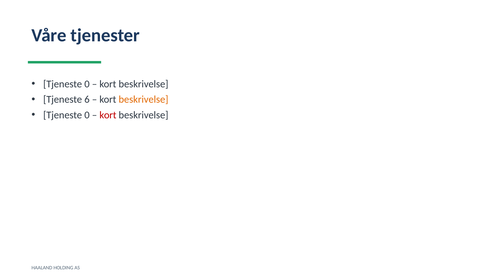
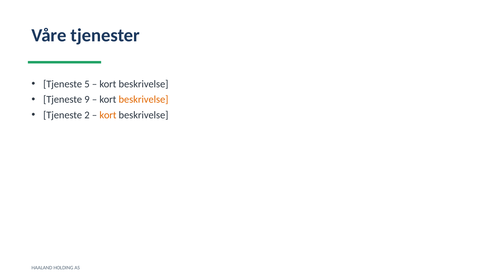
0: 0 -> 5 (87, 84)
6: 6 -> 9 (87, 100)
0: 0 -> 2 (87, 115)
kort colour: red -> orange (108, 115)
